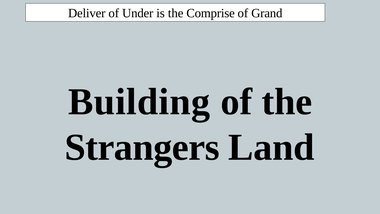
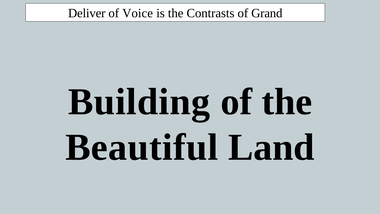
Under: Under -> Voice (138, 13)
Comprise: Comprise -> Contrasts (211, 13)
Strangers: Strangers -> Beautiful (142, 147)
